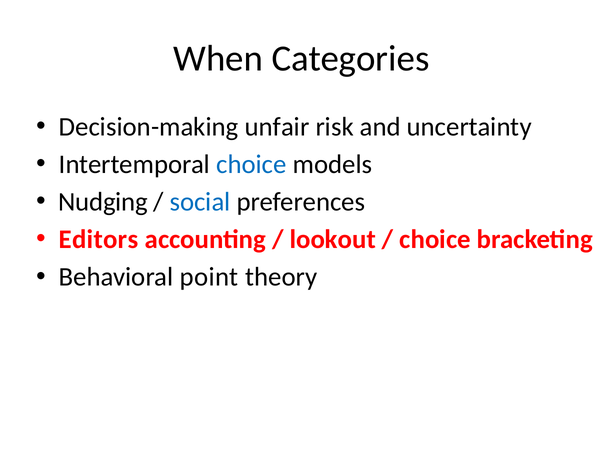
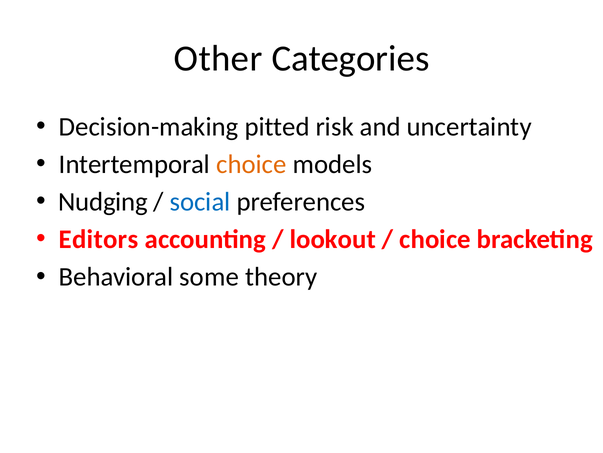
When: When -> Other (218, 58)
unfair: unfair -> pitted (277, 126)
choice colour: blue -> orange (251, 164)
point: point -> some (209, 277)
